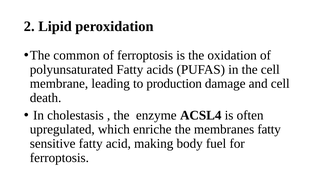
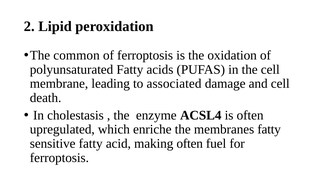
production: production -> associated (174, 83)
making body: body -> often (190, 143)
